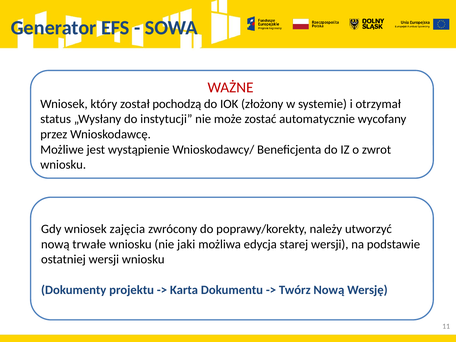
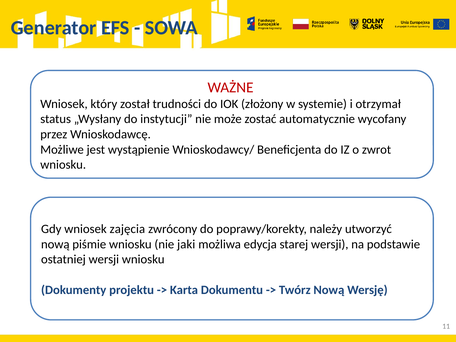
pochodzą: pochodzą -> trudności (177, 104)
trwałe: trwałe -> piśmie (89, 244)
